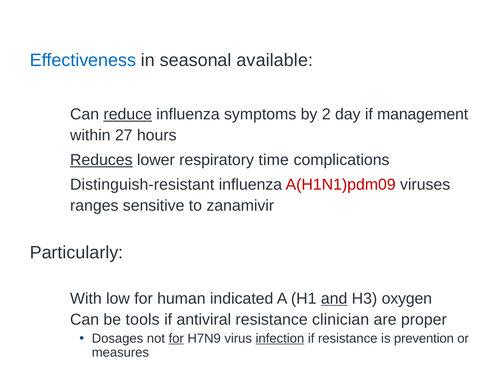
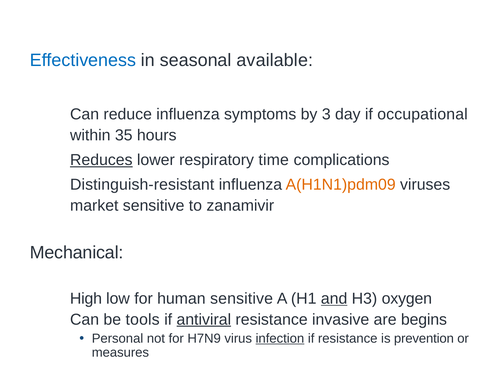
reduce underline: present -> none (128, 114)
2: 2 -> 3 (326, 114)
management: management -> occupational (422, 114)
27: 27 -> 35 (124, 135)
A(H1N1)pdm09 colour: red -> orange (341, 185)
ranges: ranges -> market (94, 206)
Particularly: Particularly -> Mechanical (77, 253)
With: With -> High (86, 299)
human indicated: indicated -> sensitive (242, 299)
antiviral underline: none -> present (204, 319)
clinician: clinician -> invasive (341, 319)
proper: proper -> begins (424, 319)
Dosages: Dosages -> Personal (118, 338)
for underline: present -> none (176, 338)
